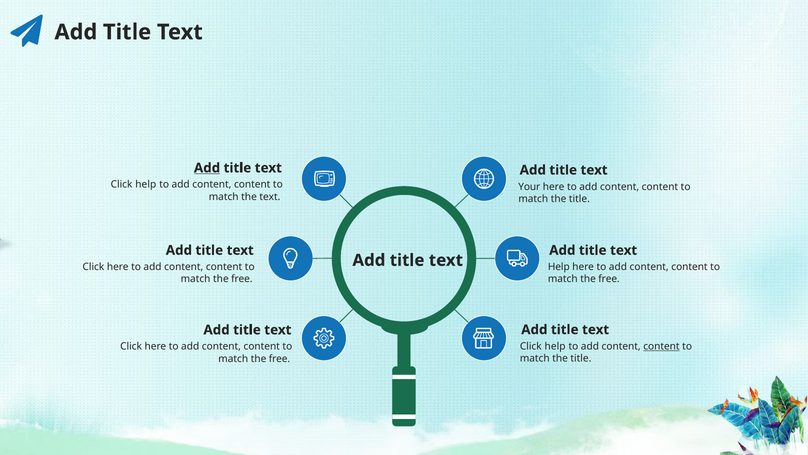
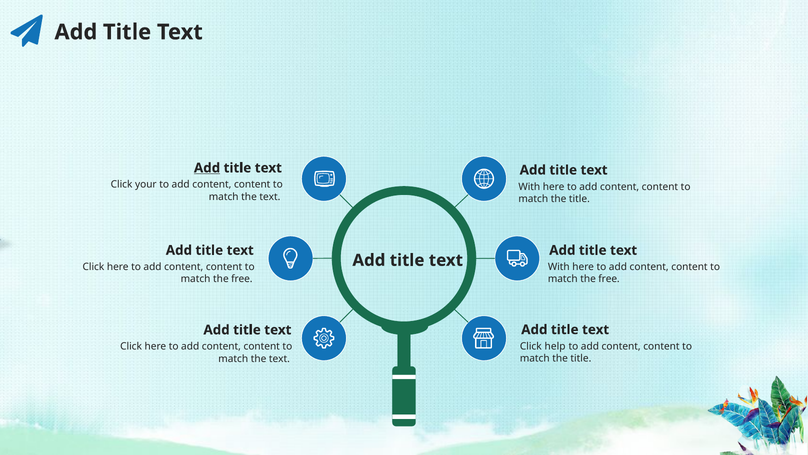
help: help -> your (146, 184)
Your: Your -> With (529, 186)
Help: Help -> With (559, 267)
content underline: present -> none (661, 346)
free: free -> text (279, 358)
